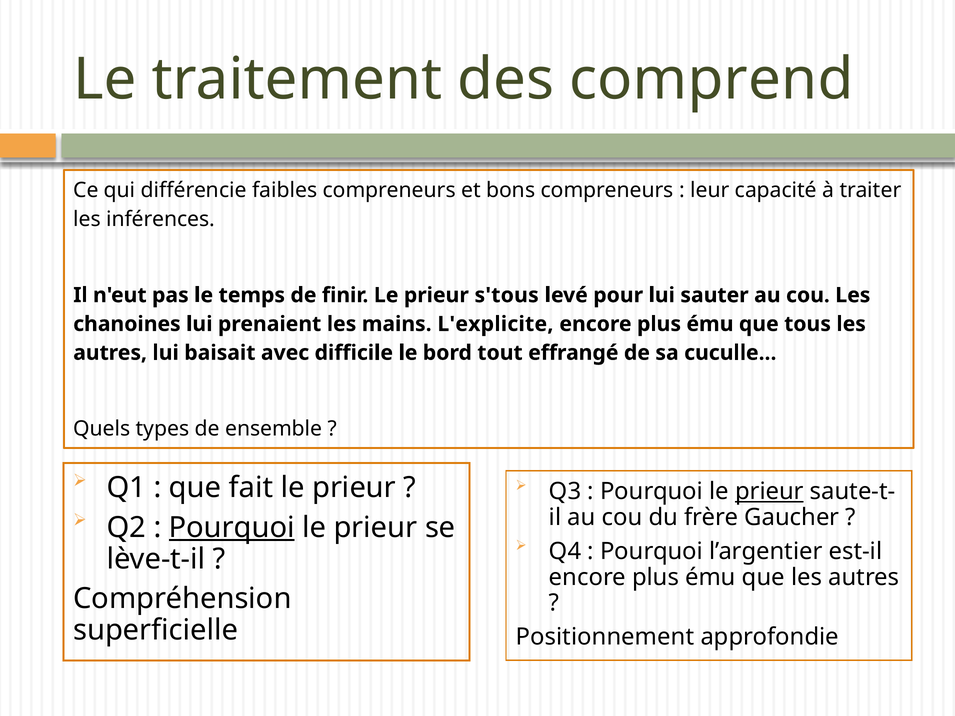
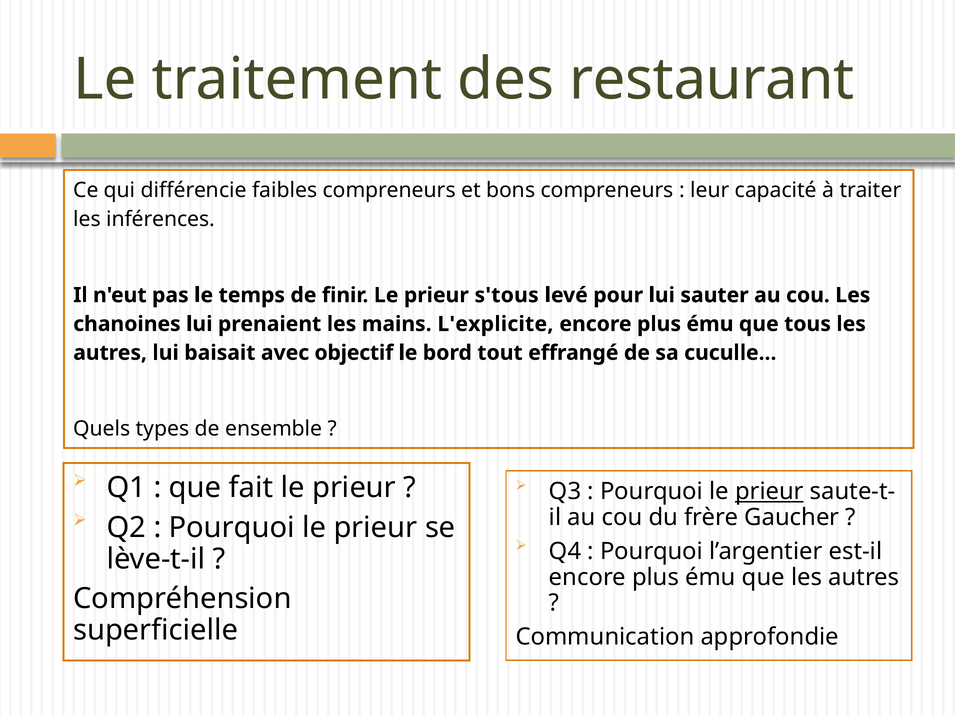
comprend: comprend -> restaurant (712, 80)
difficile: difficile -> objectif (354, 353)
Pourquoi underline: present -> none (232, 528)
Positionnement: Positionnement -> Communication (605, 637)
